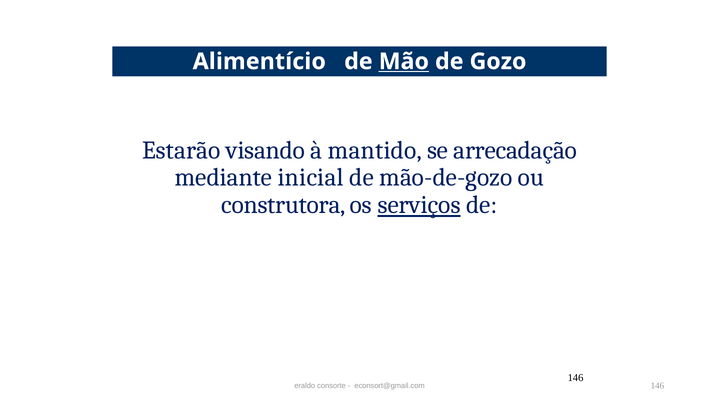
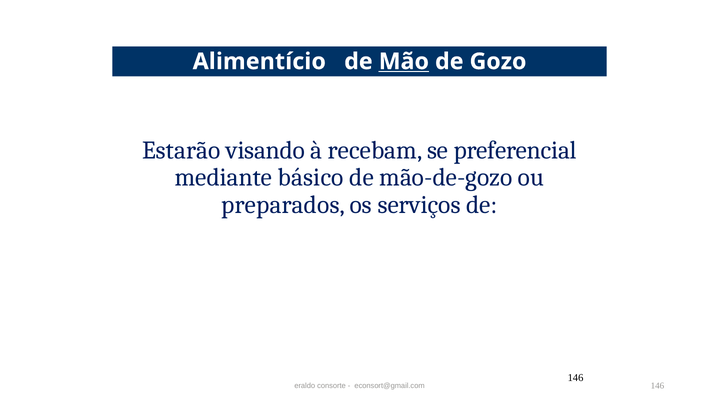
mantido: mantido -> recebam (375, 150)
arrecadação: arrecadação -> preferencial (515, 150)
inicial: inicial -> básico (311, 178)
construtora: construtora -> preparados (283, 205)
serviços underline: present -> none (419, 205)
